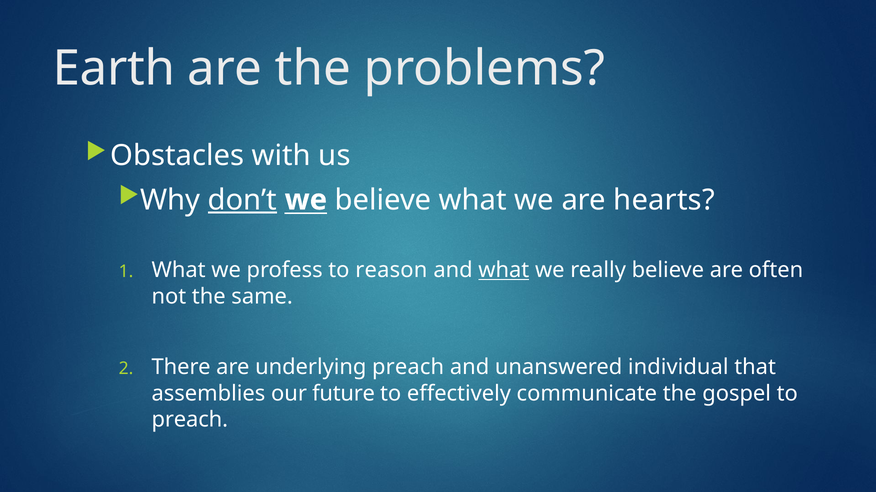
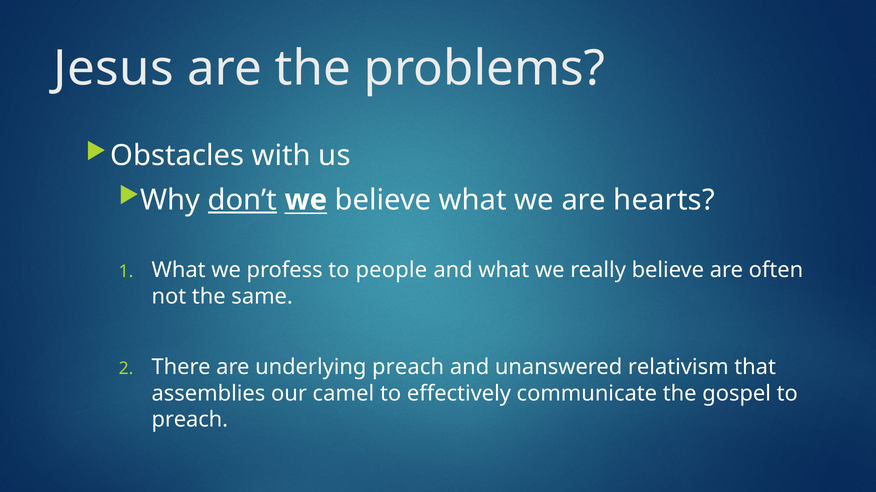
Earth: Earth -> Jesus (114, 69)
reason: reason -> people (391, 271)
what underline: present -> none (504, 271)
individual: individual -> relativism (678, 368)
future: future -> camel (343, 394)
